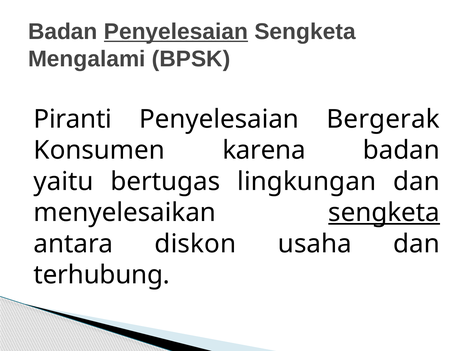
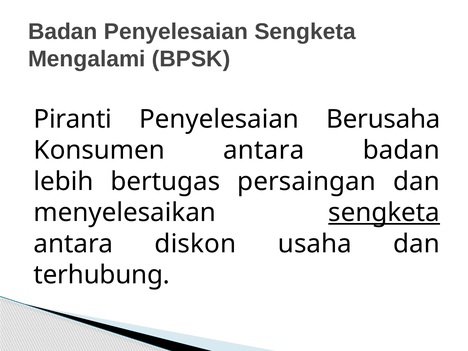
Penyelesaian underline: present -> none (176, 32)
Bergerak: Bergerak -> Berusaha (383, 119)
Konsumen karena: karena -> antara (264, 150)
yaitu: yaitu -> lebih (64, 182)
lingkungan: lingkungan -> persaingan (307, 182)
